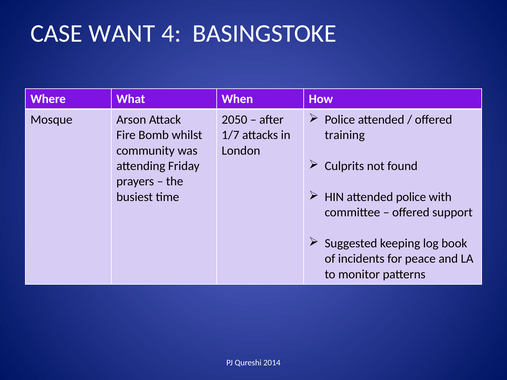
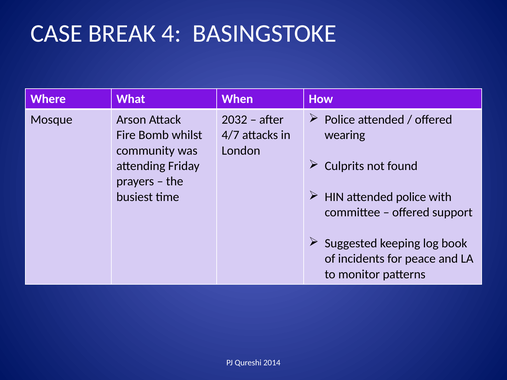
WANT: WANT -> BREAK (122, 33)
2050: 2050 -> 2032 (234, 120)
1/7: 1/7 -> 4/7 (230, 135)
training: training -> wearing (345, 135)
